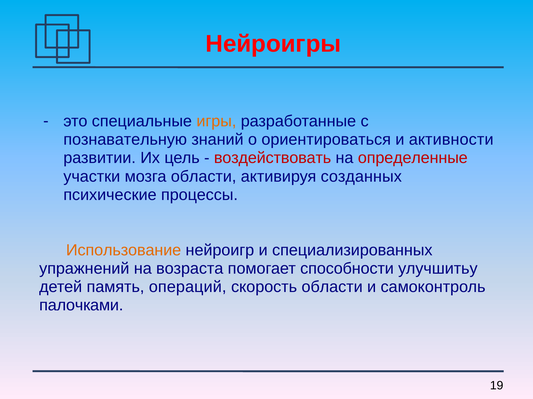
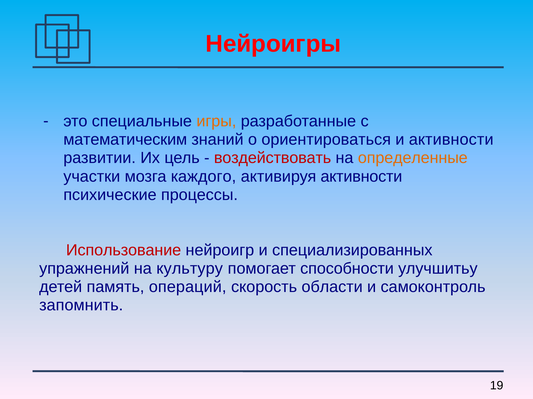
познавательную: познавательную -> математическим (125, 140)
определенные colour: red -> orange (413, 158)
мозга области: области -> каждого (204, 177)
активируя созданных: созданных -> активности (361, 177)
Использование colour: orange -> red (124, 251)
возраста: возраста -> культуру (190, 269)
палочками: палочками -> запомнить (81, 306)
